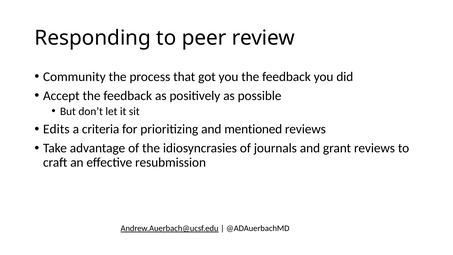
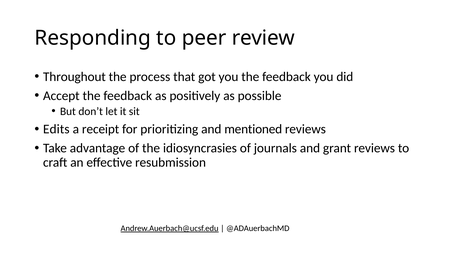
Community: Community -> Throughout (74, 77)
criteria: criteria -> receipt (101, 129)
